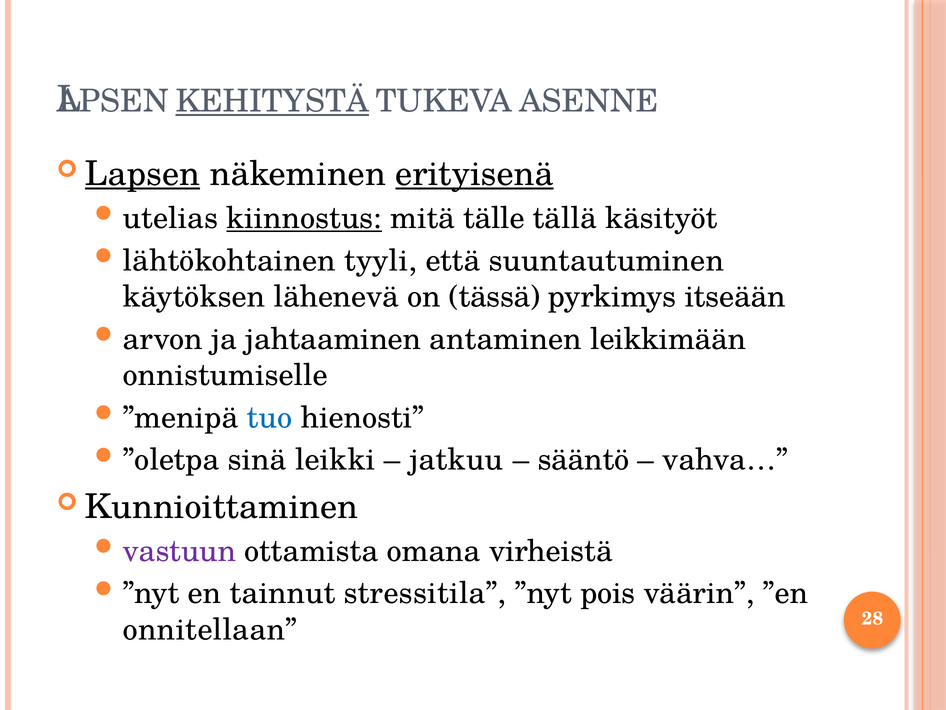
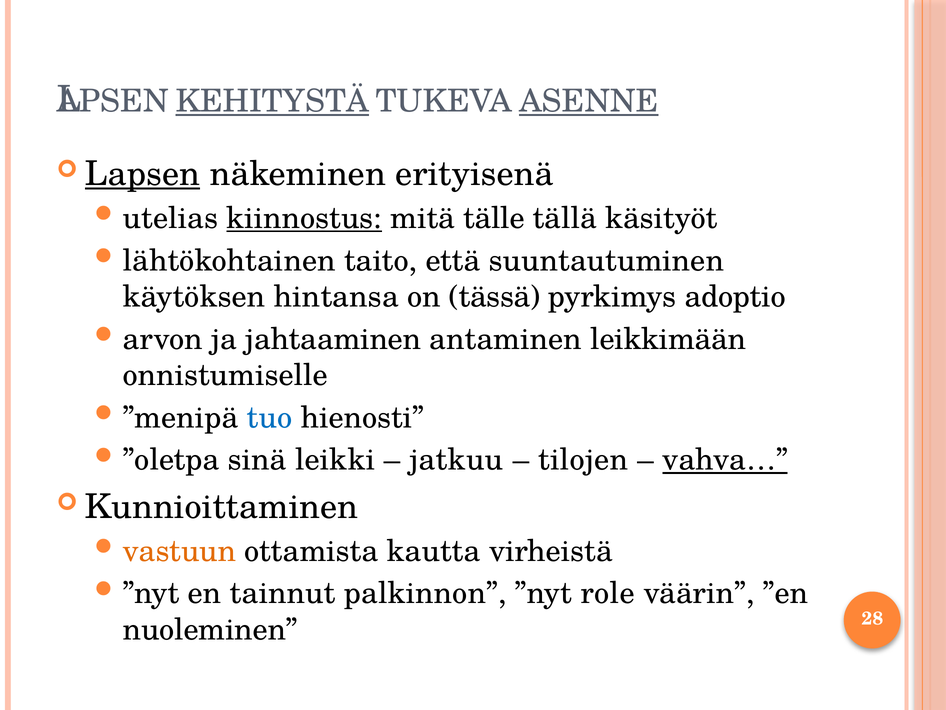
ASENNE underline: none -> present (589, 101)
erityisenä underline: present -> none (475, 174)
tyyli: tyyli -> taito (381, 260)
lähenevä: lähenevä -> hintansa (336, 297)
itseään: itseään -> adoptio (735, 297)
sääntö: sääntö -> tilojen (583, 460)
vahva… underline: none -> present (725, 460)
vastuun colour: purple -> orange (180, 551)
omana: omana -> kautta (434, 551)
stressitila: stressitila -> palkinnon (425, 593)
pois: pois -> role (608, 593)
onnitellaan: onnitellaan -> nuoleminen (210, 629)
